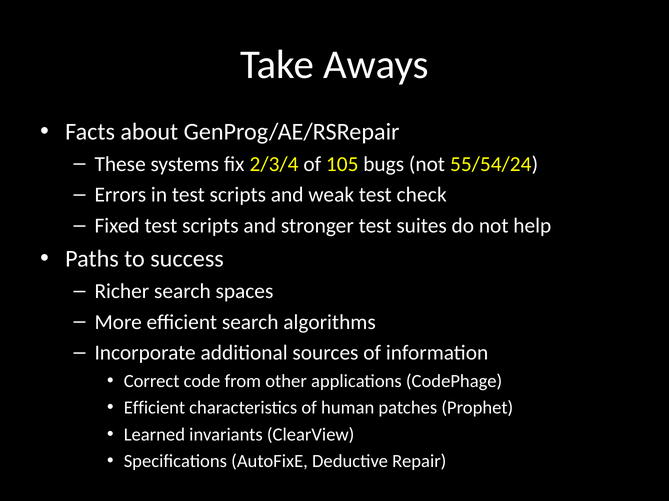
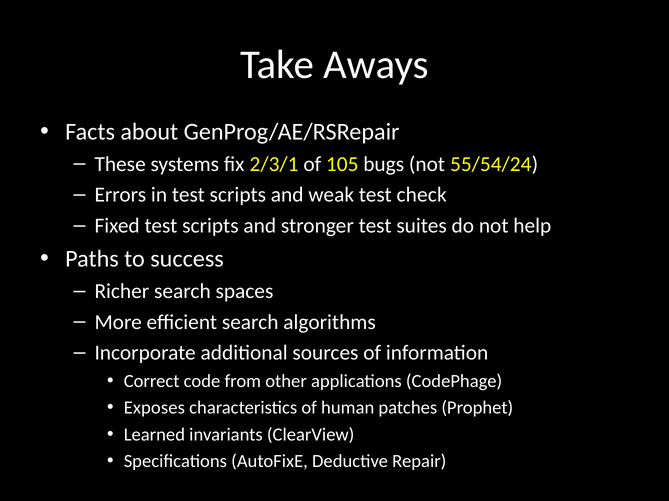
2/3/4: 2/3/4 -> 2/3/1 (274, 164)
Efficient: Efficient -> Exposes (154, 408)
